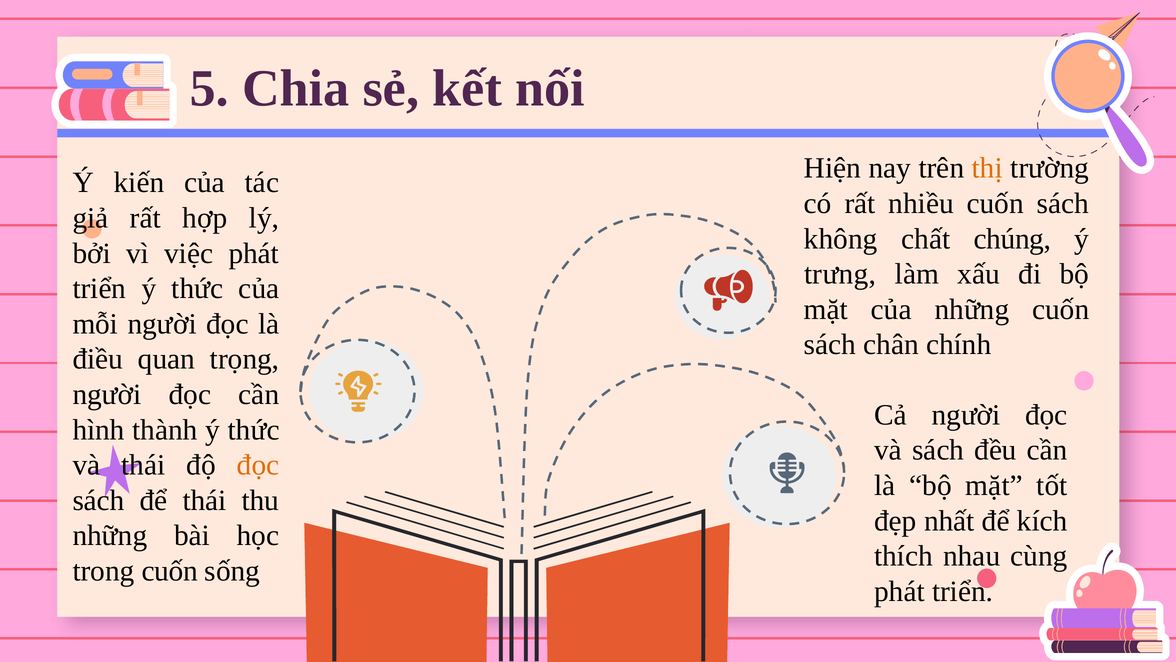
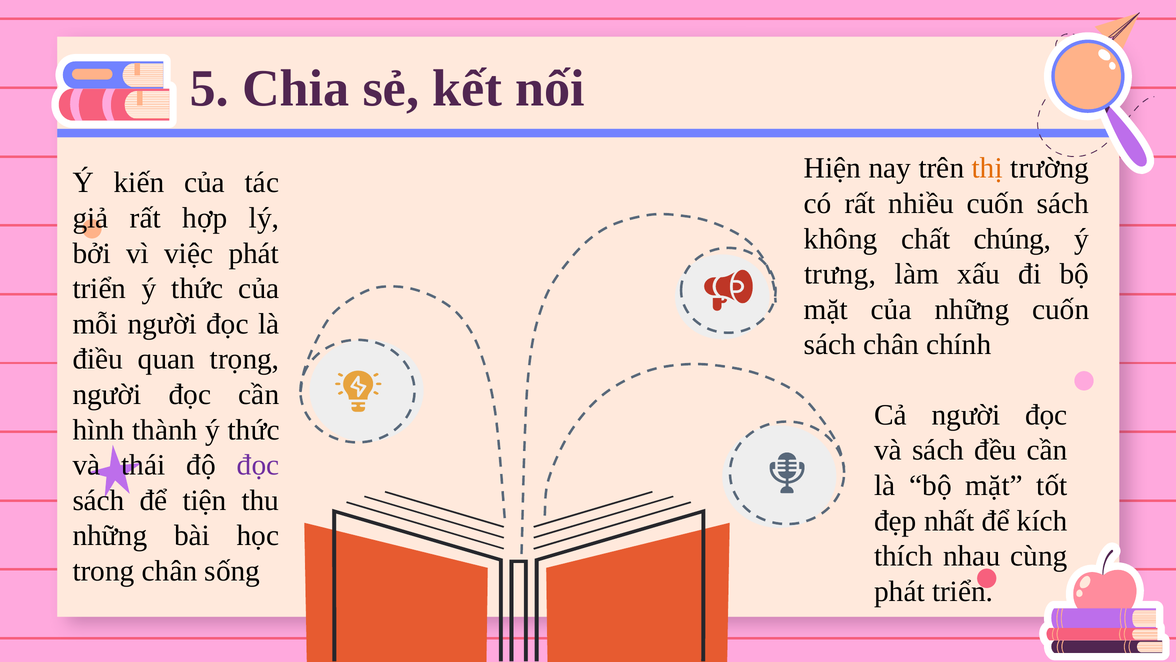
đọc colour: orange -> purple (258, 465)
để thái: thái -> tiện (205, 500)
trong cuốn: cuốn -> chân (170, 571)
